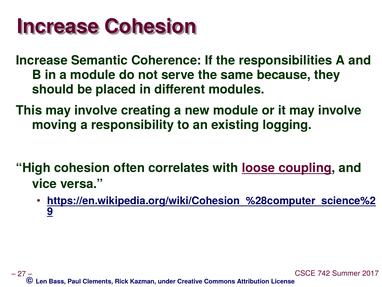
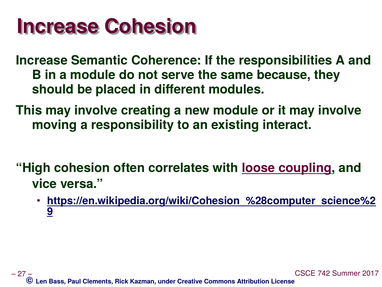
logging: logging -> interact (287, 125)
